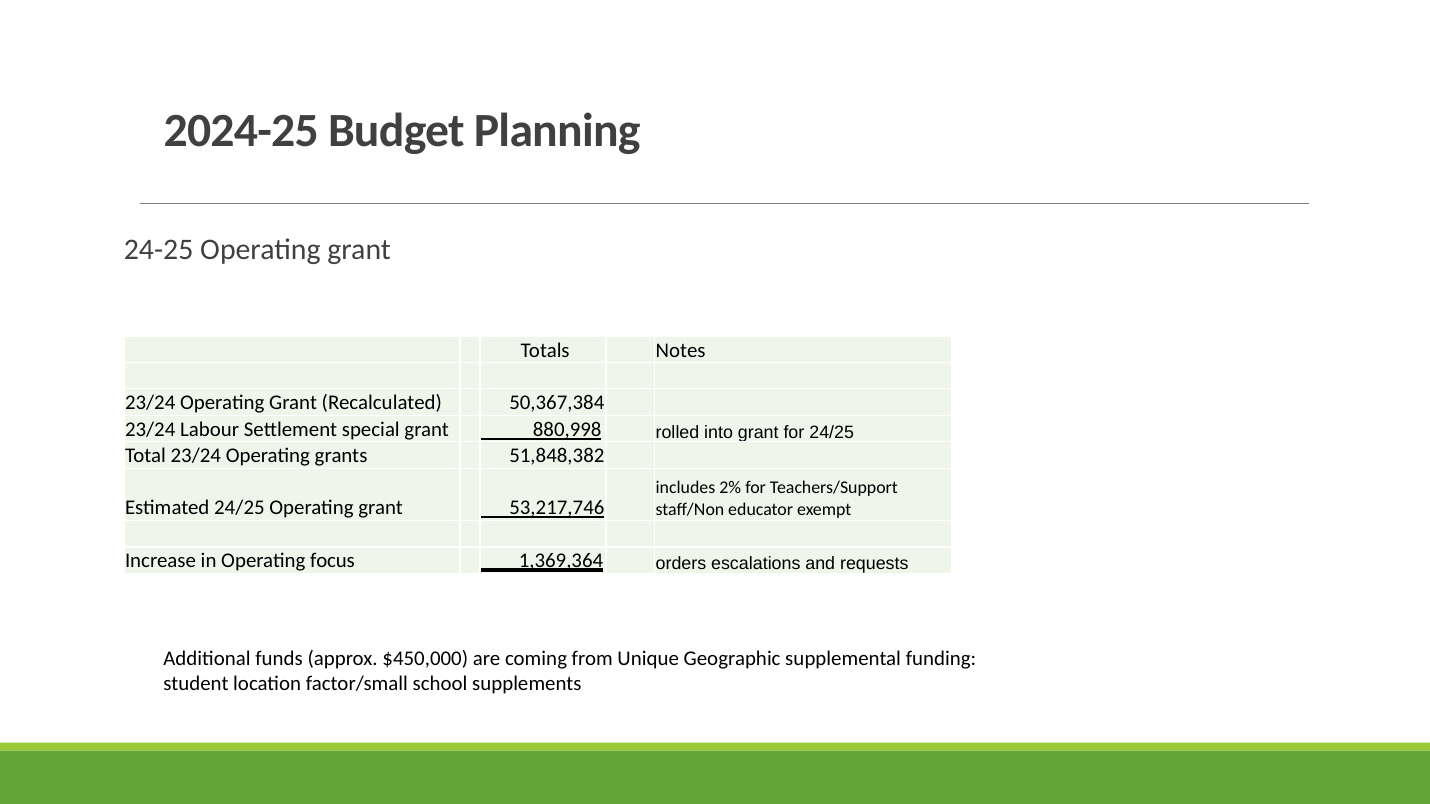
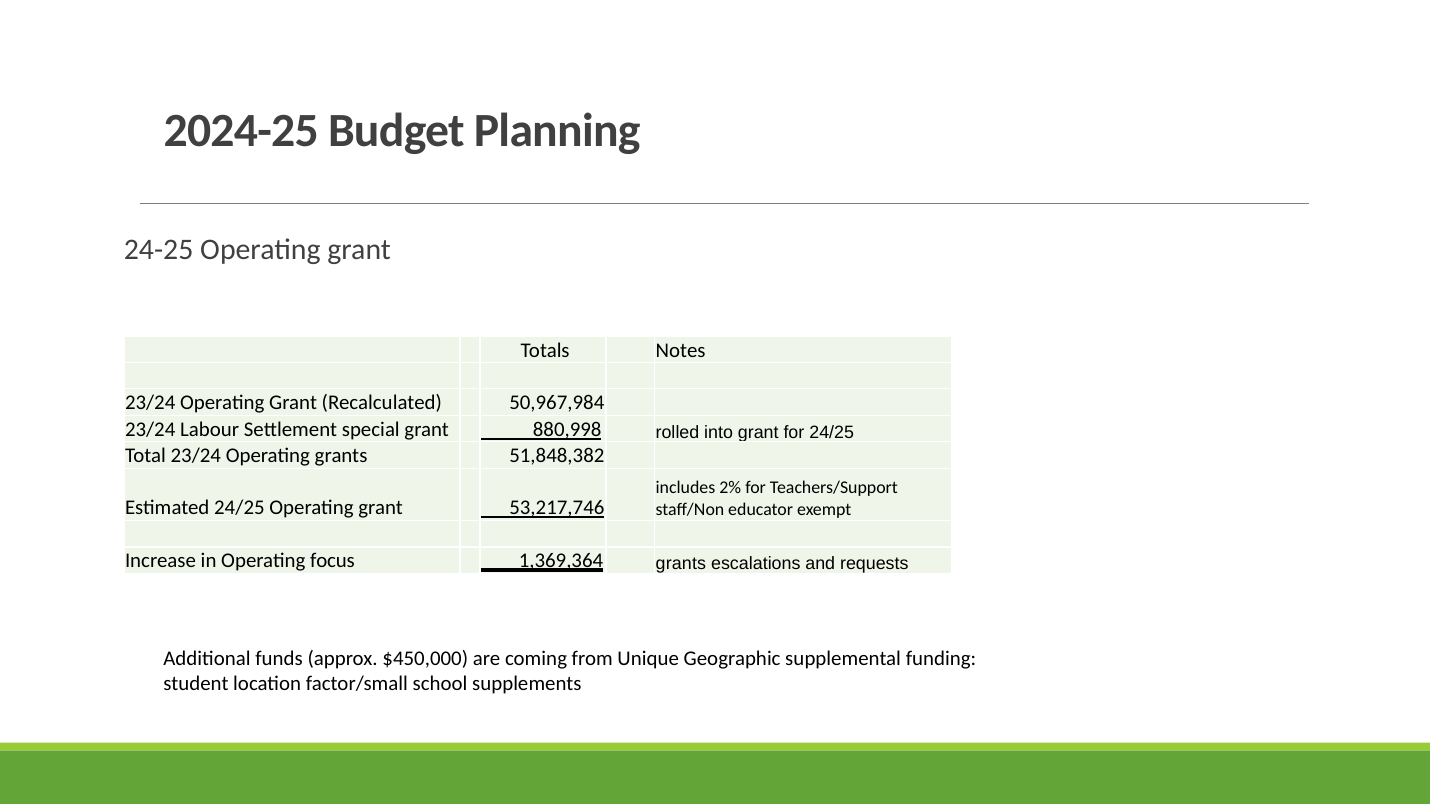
50,367,384: 50,367,384 -> 50,967,984 (557, 403)
1,369,364 orders: orders -> grants (681, 564)
